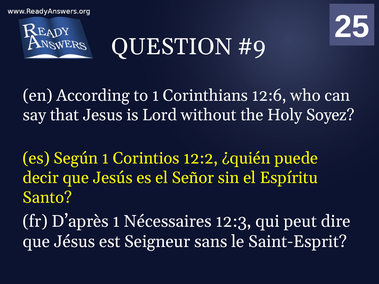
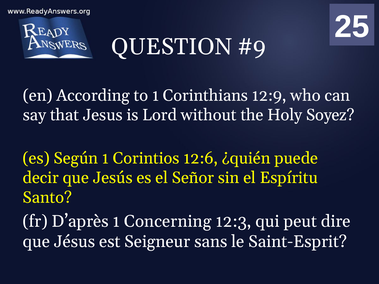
12:6: 12:6 -> 12:9 (269, 95)
12:2: 12:2 -> 12:6 (201, 158)
Nécessaires: Nécessaires -> Concerning (168, 222)
